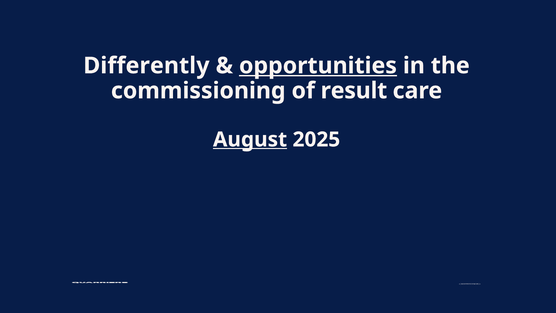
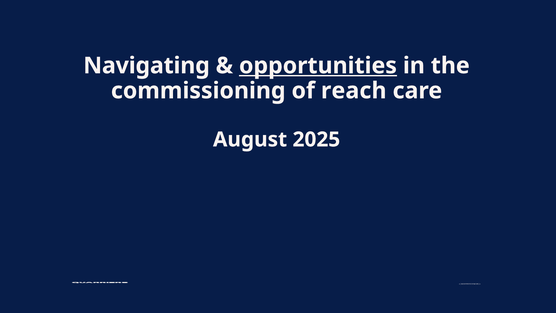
Differently: Differently -> Navigating (147, 66)
result: result -> reach (354, 91)
August underline: present -> none (250, 139)
